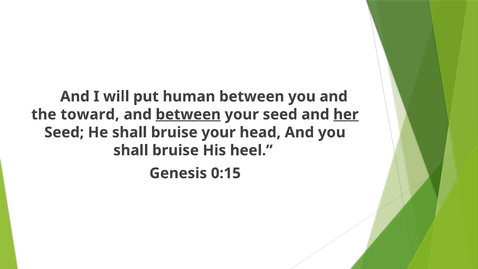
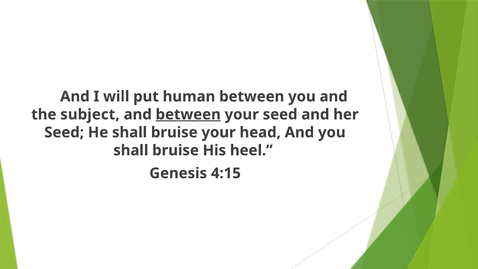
toward: toward -> subject (90, 114)
her underline: present -> none (346, 114)
0:15: 0:15 -> 4:15 (226, 173)
